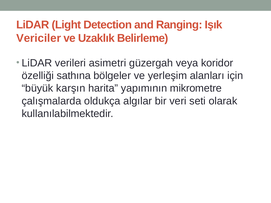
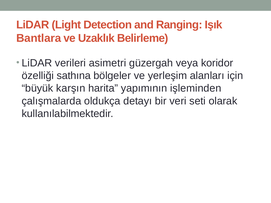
Vericiler: Vericiler -> Bantlara (39, 38)
mikrometre: mikrometre -> işleminden (196, 88)
algılar: algılar -> detayı (138, 101)
